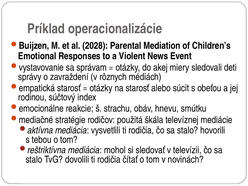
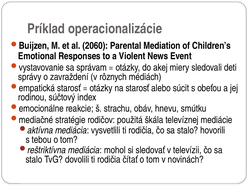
2028: 2028 -> 2060 (95, 46)
